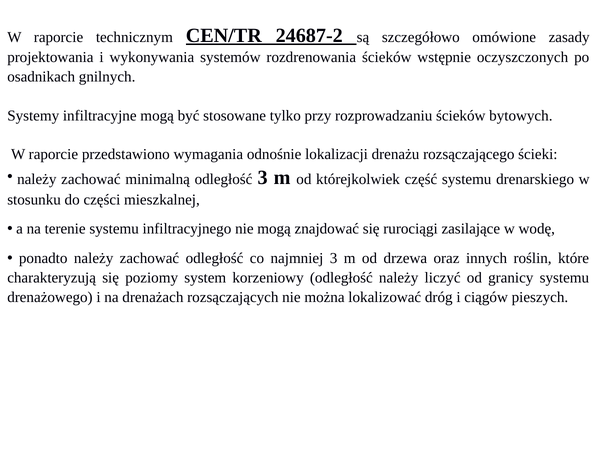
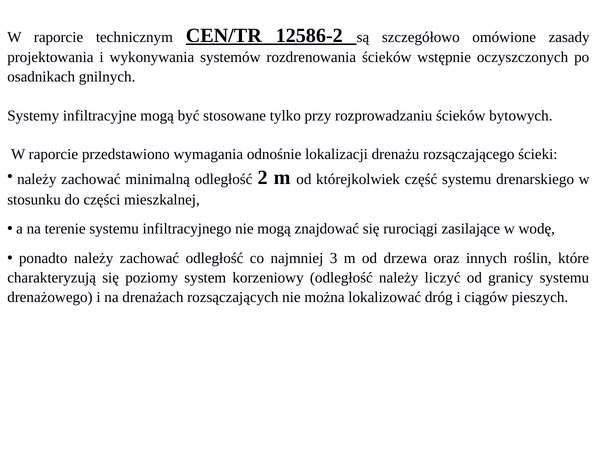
24687-2: 24687-2 -> 12586-2 (309, 35)
odległość 3: 3 -> 2 (263, 178)
